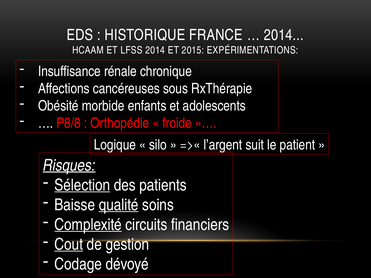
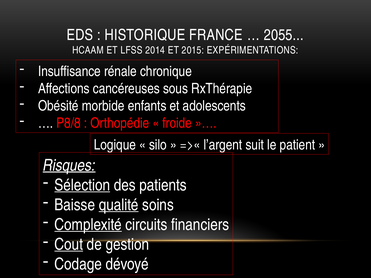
2014: 2014 -> 2055 (284, 35)
